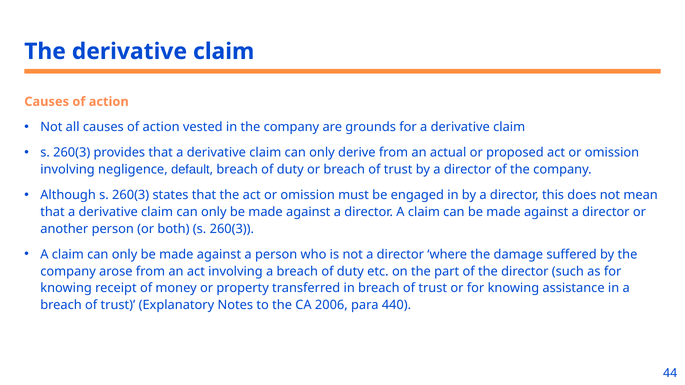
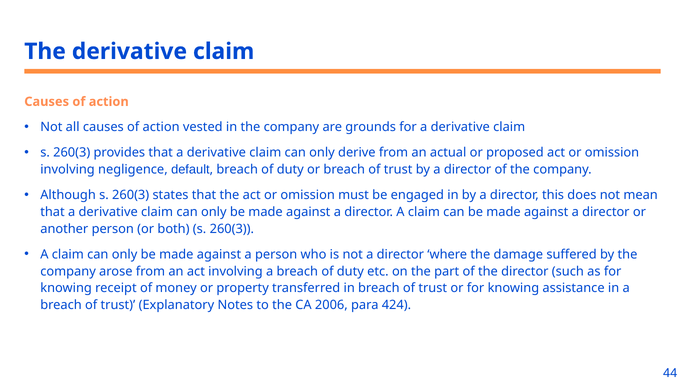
440: 440 -> 424 (396, 305)
